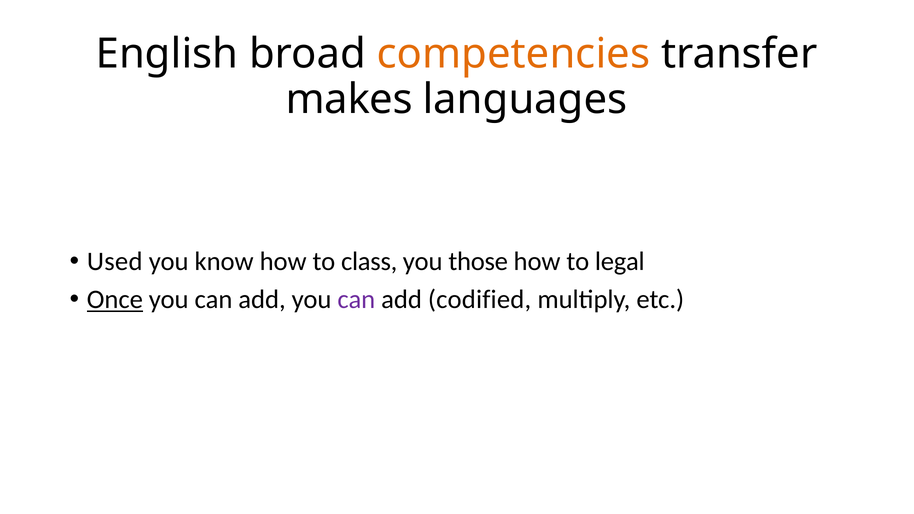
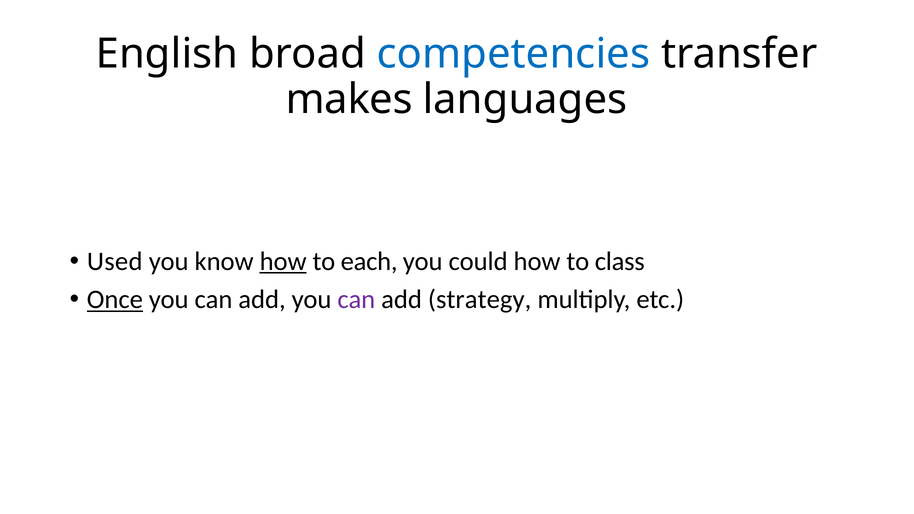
competencies colour: orange -> blue (513, 54)
how underline: none -> present (283, 261)
class: class -> each (369, 261)
those: those -> could (478, 261)
legal: legal -> class (620, 261)
codified: codified -> strategy (480, 300)
